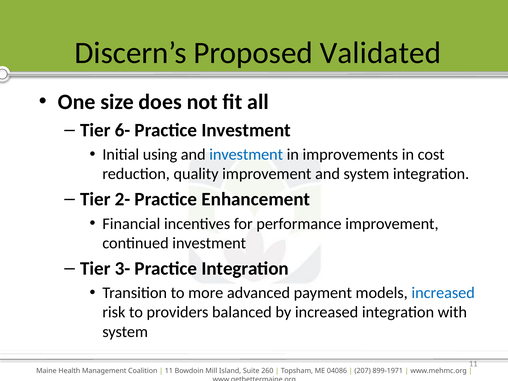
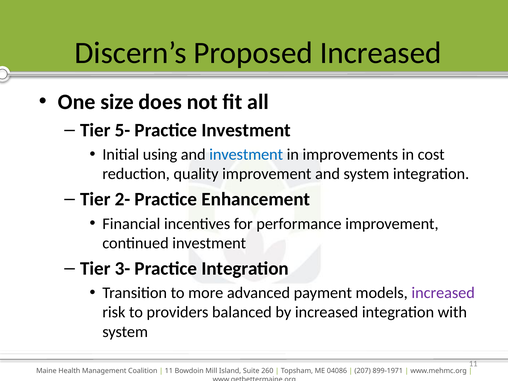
Proposed Validated: Validated -> Increased (381, 53)
6-: 6- -> 5- (123, 130)
increased colour: blue -> purple (443, 293)
